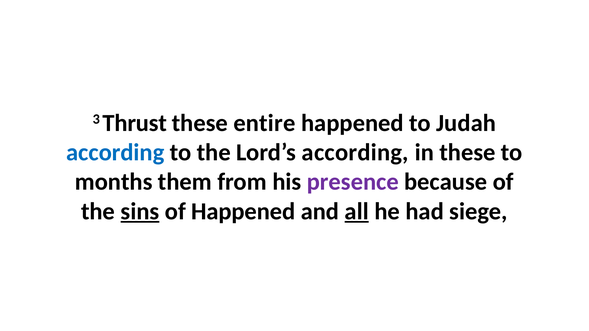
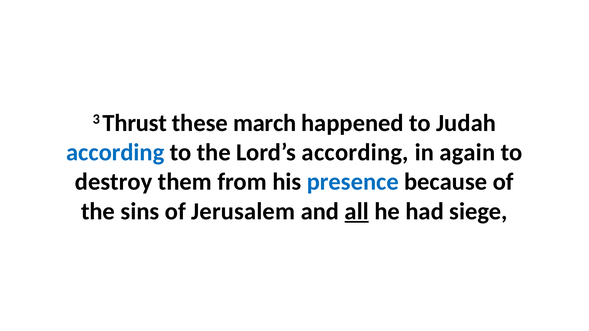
entire: entire -> march (265, 123)
in these: these -> again (467, 153)
months: months -> destroy (114, 182)
presence colour: purple -> blue (353, 182)
sins underline: present -> none (140, 212)
of Happened: Happened -> Jerusalem (243, 212)
